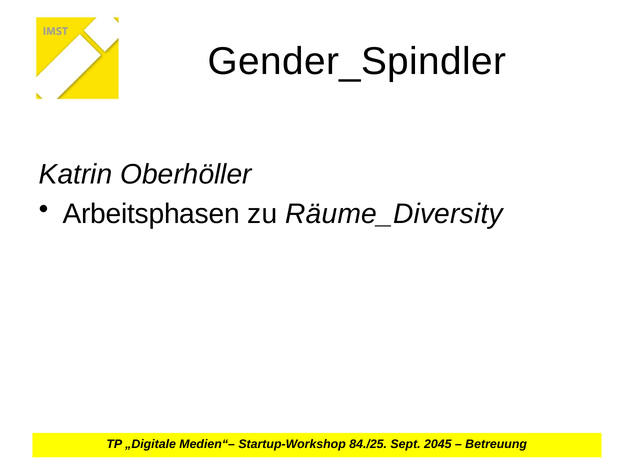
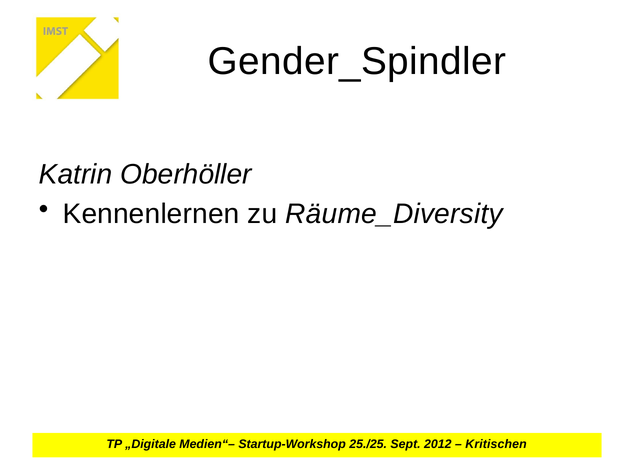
Arbeitsphasen: Arbeitsphasen -> Kennenlernen (151, 214)
84./25: 84./25 -> 25./25 (368, 444)
2045: 2045 -> 2012 (438, 444)
Betreuung: Betreuung -> Kritischen (496, 444)
